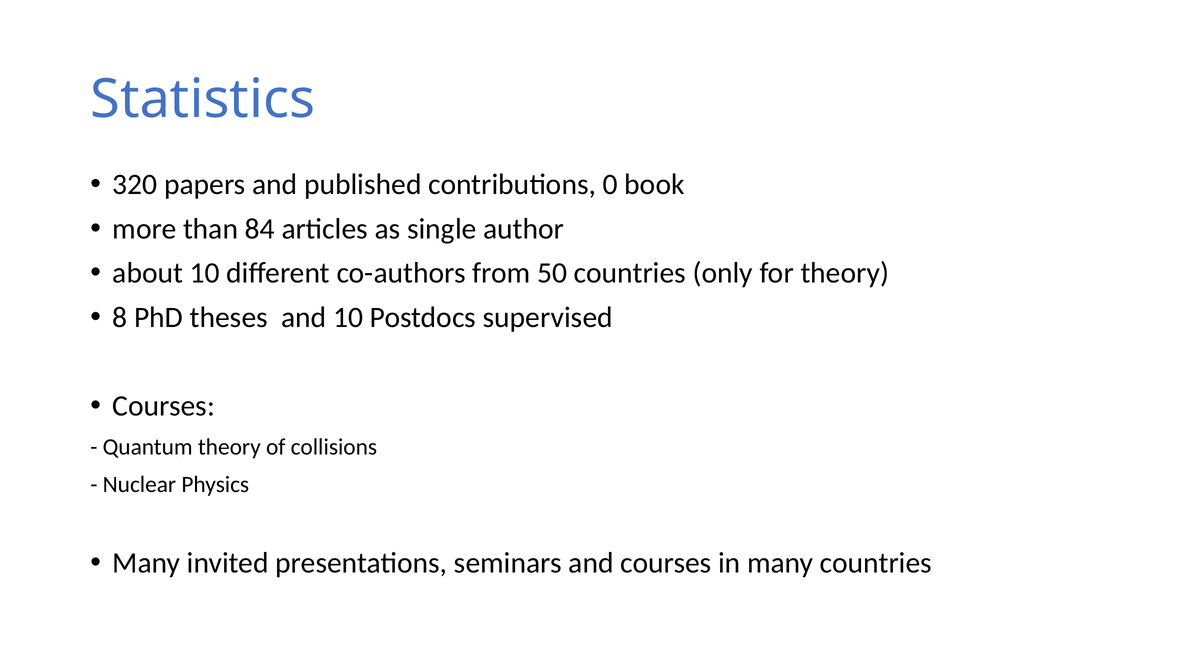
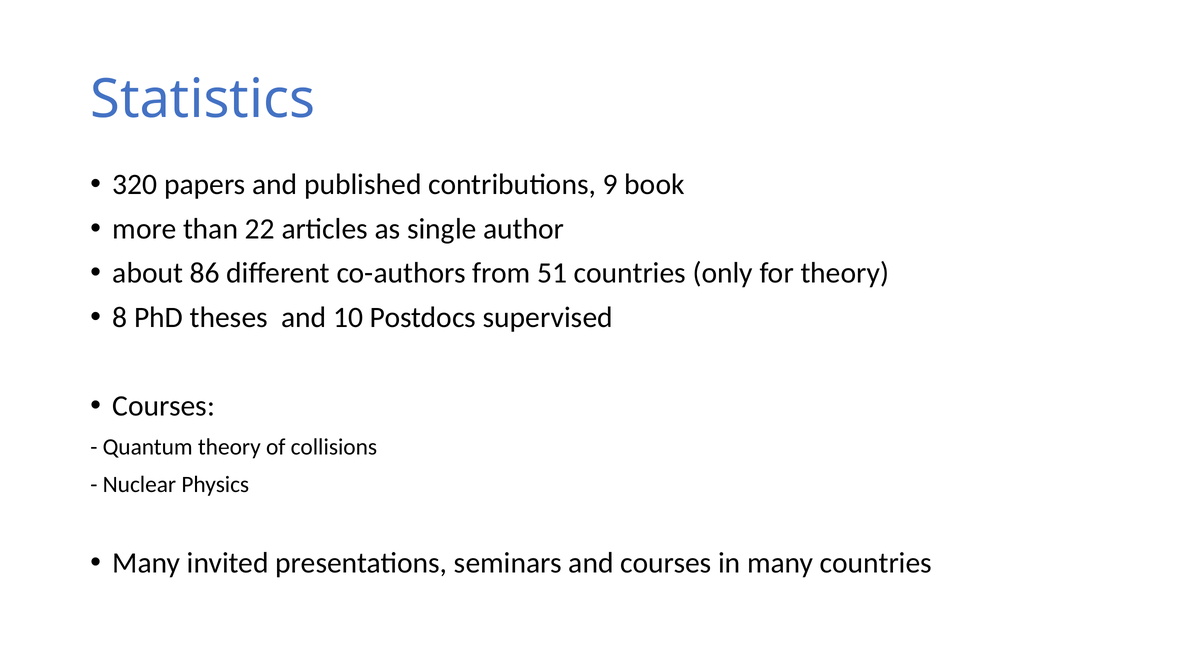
0: 0 -> 9 (610, 184)
84: 84 -> 22 (260, 229)
about 10: 10 -> 86 (205, 273)
50: 50 -> 51 (552, 273)
